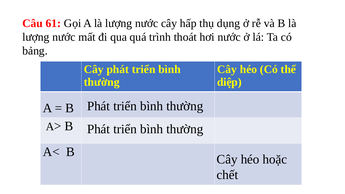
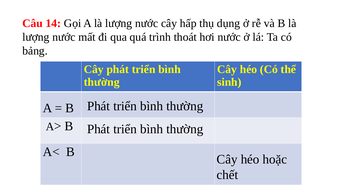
61: 61 -> 14 (53, 23)
diệp: diệp -> sinh (229, 82)
